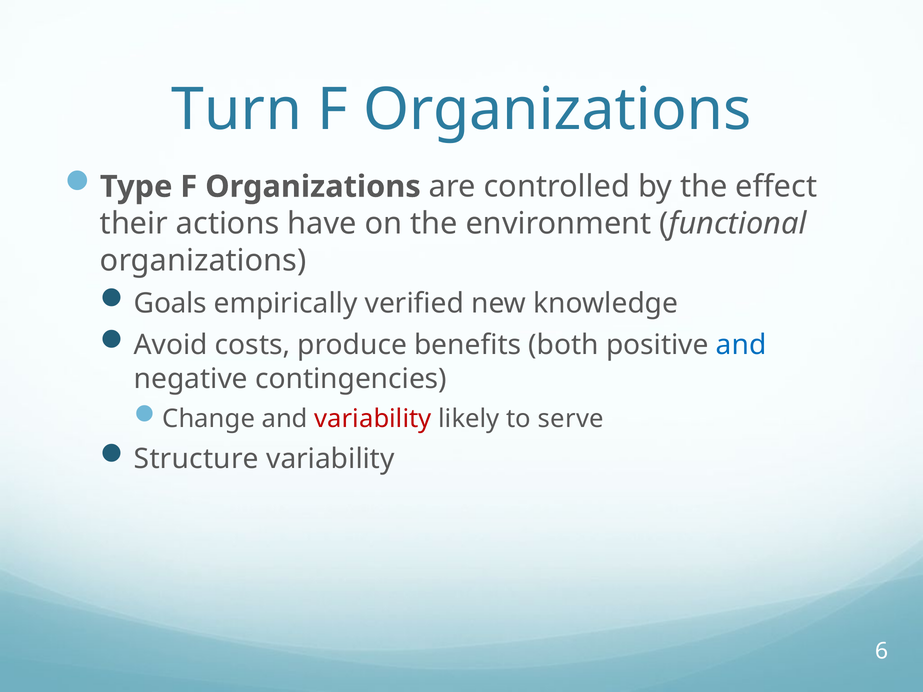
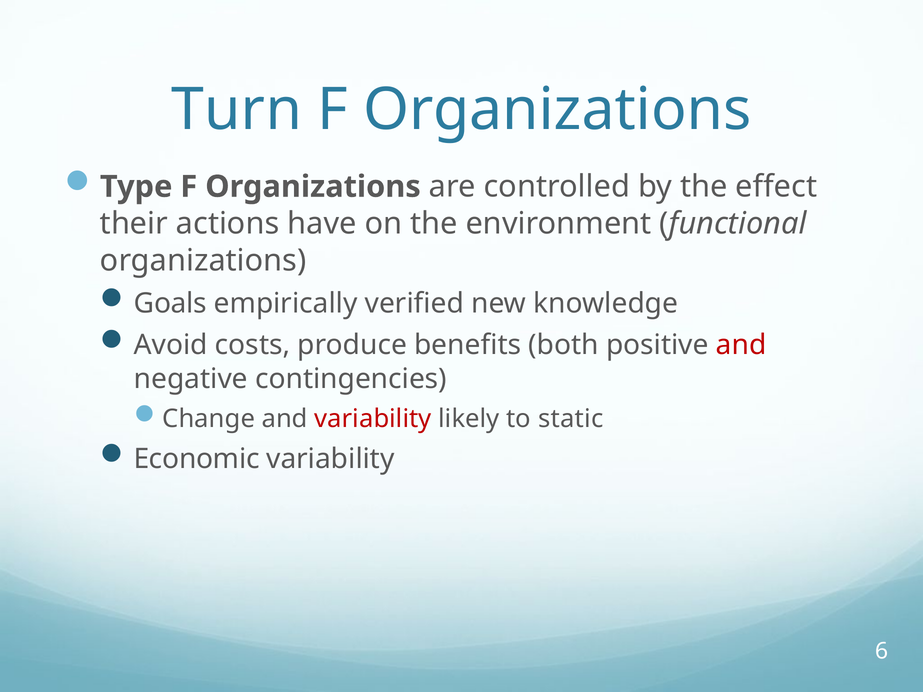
and colour: blue -> red (741, 345)
serve: serve -> static (571, 419)
Structure: Structure -> Economic (197, 459)
